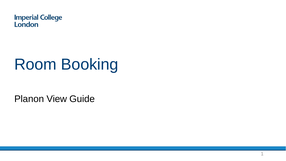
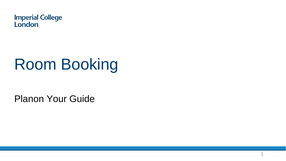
View: View -> Your (57, 99)
